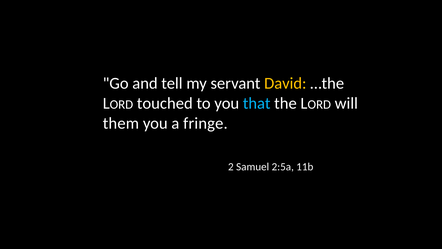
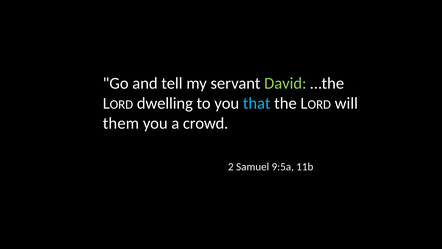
David colour: yellow -> light green (285, 83)
touched: touched -> dwelling (165, 103)
fringe: fringe -> crowd (206, 123)
2:5a: 2:5a -> 9:5a (283, 166)
